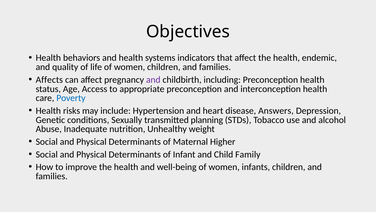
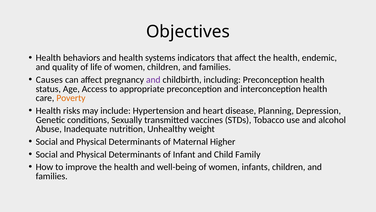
Affects: Affects -> Causes (49, 80)
Poverty colour: blue -> orange (71, 98)
Answers: Answers -> Planning (276, 110)
planning: planning -> vaccines (207, 120)
